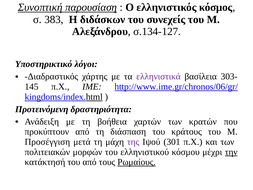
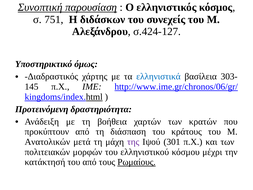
383: 383 -> 751 (54, 19)
σ.134-127: σ.134-127 -> σ.424-127 (157, 31)
λόγοι: λόγοι -> όμως (86, 64)
ελληνιστικά colour: purple -> blue (158, 76)
Προσέγγιση: Προσέγγιση -> Ανατολικών (47, 142)
την underline: present -> none (231, 152)
